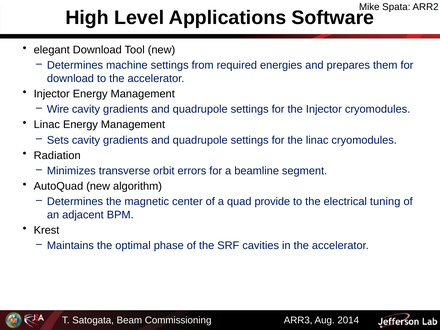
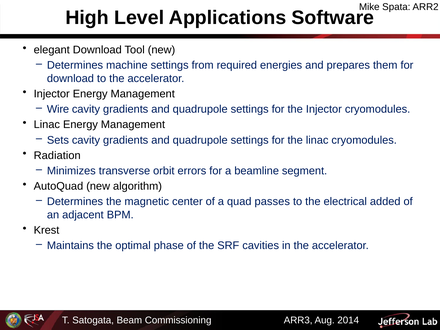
provide: provide -> passes (272, 202)
tuning: tuning -> added (385, 202)
